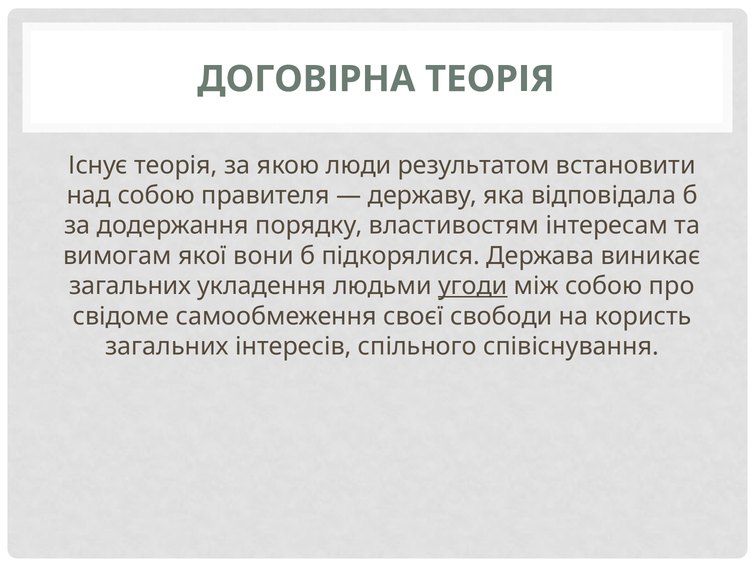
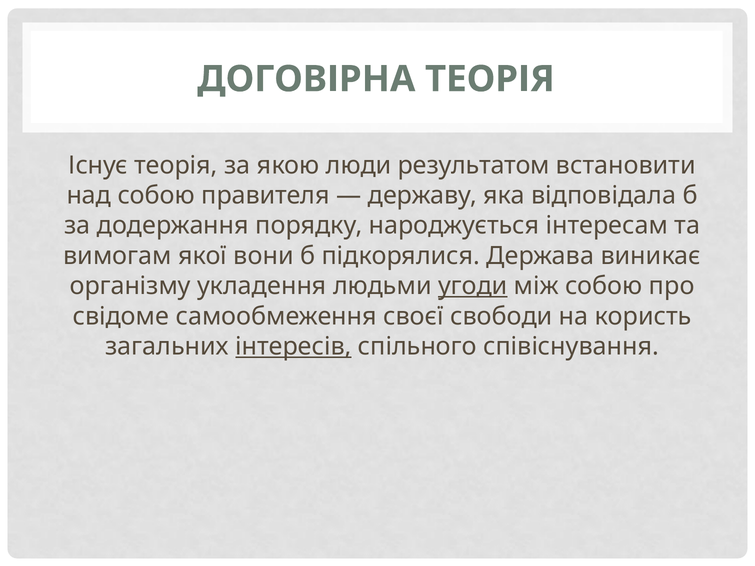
властивостям: властивостям -> народжується (454, 226)
загальних: загальних -> організму (130, 286)
інтересів underline: none -> present (293, 347)
